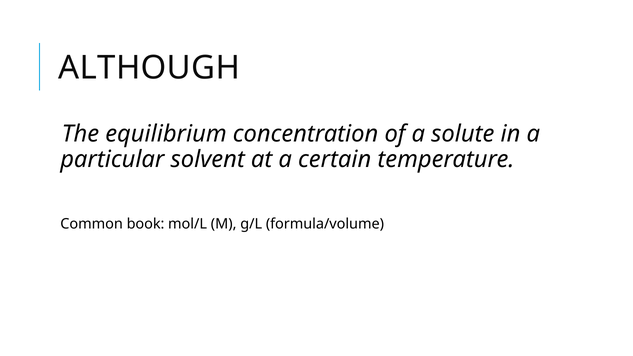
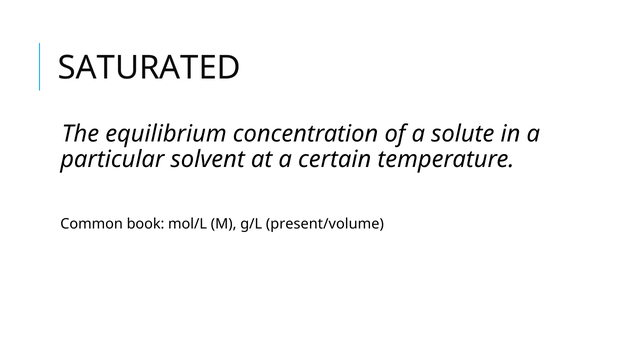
ALTHOUGH: ALTHOUGH -> SATURATED (149, 68)
formula/volume: formula/volume -> present/volume (325, 224)
